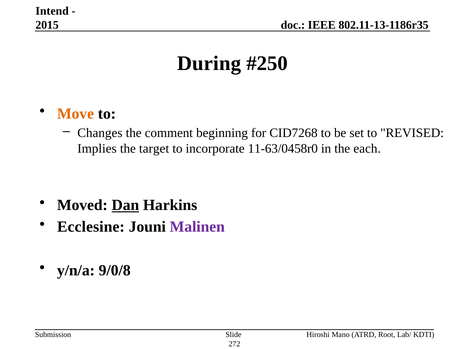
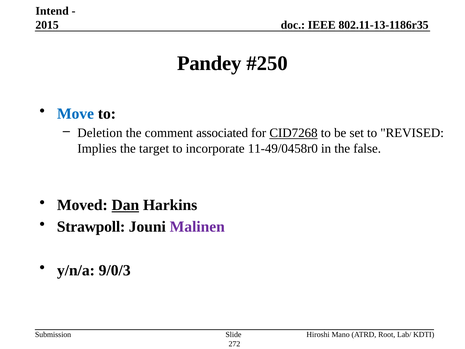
During: During -> Pandey (209, 63)
Move colour: orange -> blue (75, 113)
Changes: Changes -> Deletion (100, 133)
beginning: beginning -> associated (222, 133)
CID7268 underline: none -> present (294, 133)
11-63/0458r0: 11-63/0458r0 -> 11-49/0458r0 (283, 148)
each: each -> false (367, 148)
Ecclesine: Ecclesine -> Strawpoll (91, 227)
9/0/8: 9/0/8 -> 9/0/3 (115, 270)
